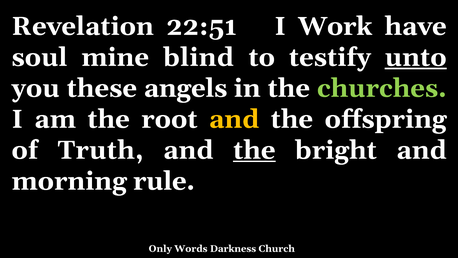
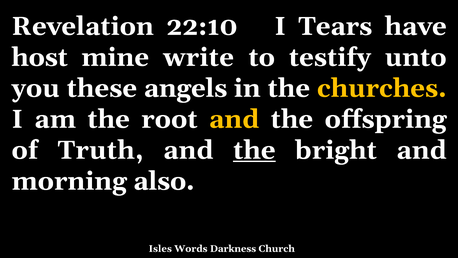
22:51: 22:51 -> 22:10 (202, 26)
Work: Work -> Tears (335, 26)
soul: soul -> host (40, 57)
blind: blind -> write (199, 57)
unto underline: present -> none (416, 57)
churches colour: light green -> yellow (382, 88)
rule: rule -> also (164, 181)
Only: Only -> Isles (160, 248)
